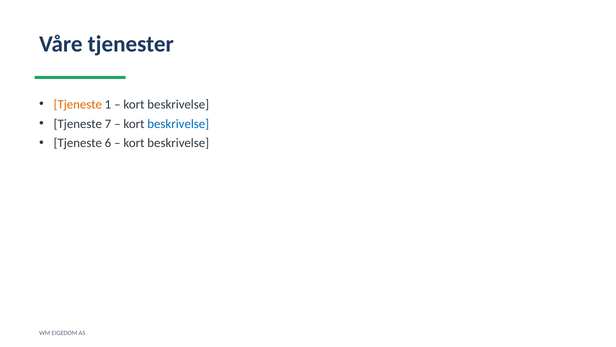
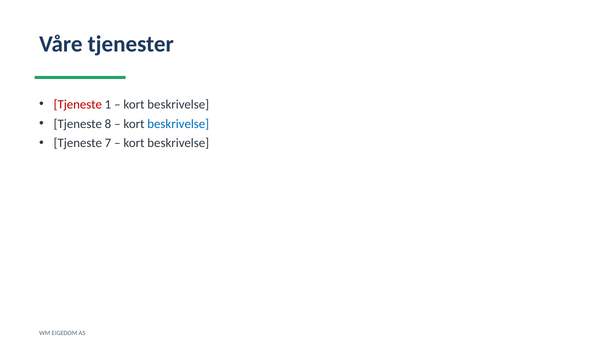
Tjeneste colour: orange -> red (78, 104)
7: 7 -> 8 (108, 124)
6: 6 -> 7 (108, 143)
